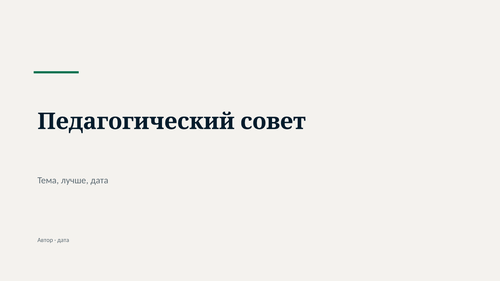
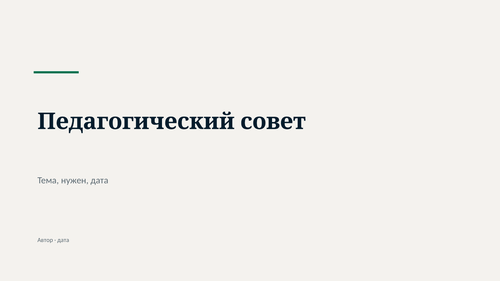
лучше: лучше -> нужен (75, 181)
